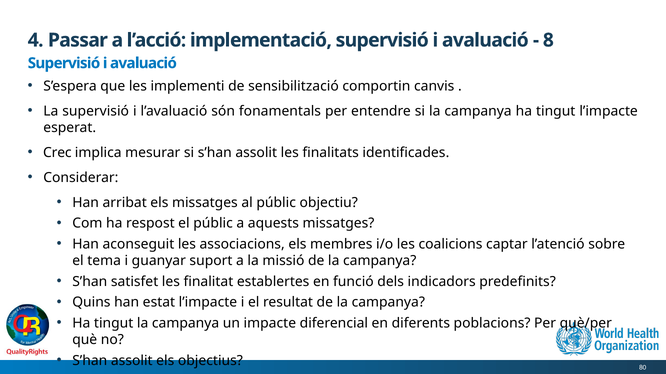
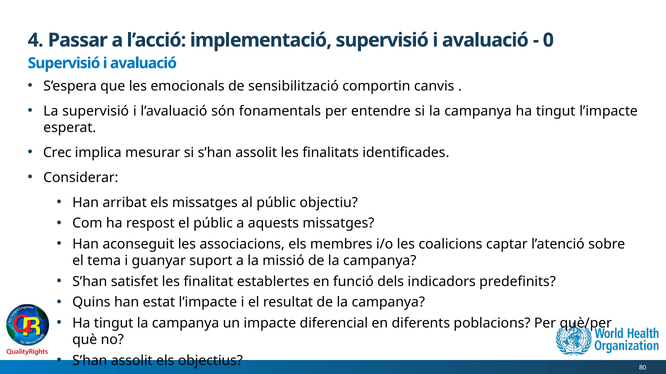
8: 8 -> 0 (548, 40)
implementi: implementi -> emocionals (188, 86)
